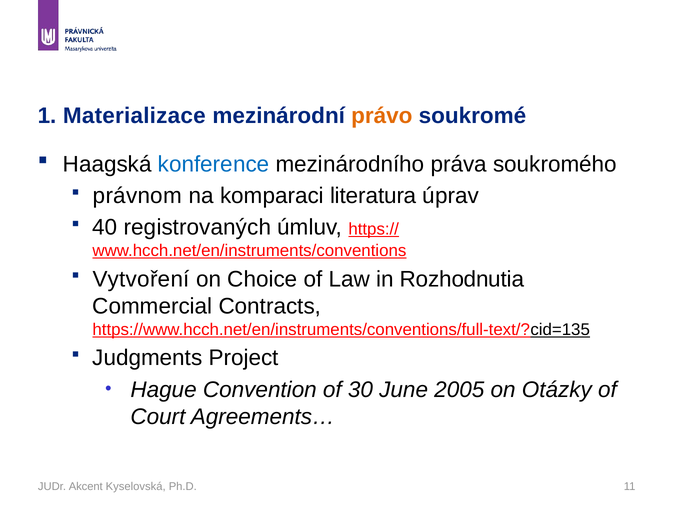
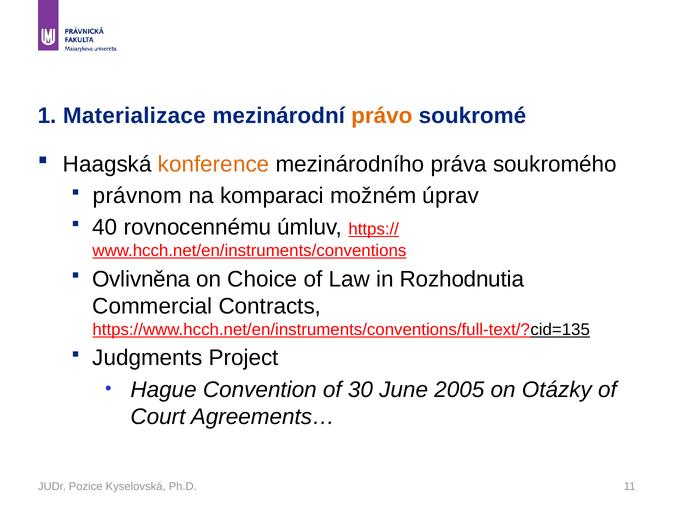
konference colour: blue -> orange (214, 164)
literatura: literatura -> možném (373, 196)
registrovaných: registrovaných -> rovnocennému (198, 227)
Vytvoření: Vytvoření -> Ovlivněna (141, 279)
Akcent: Akcent -> Pozice (86, 486)
